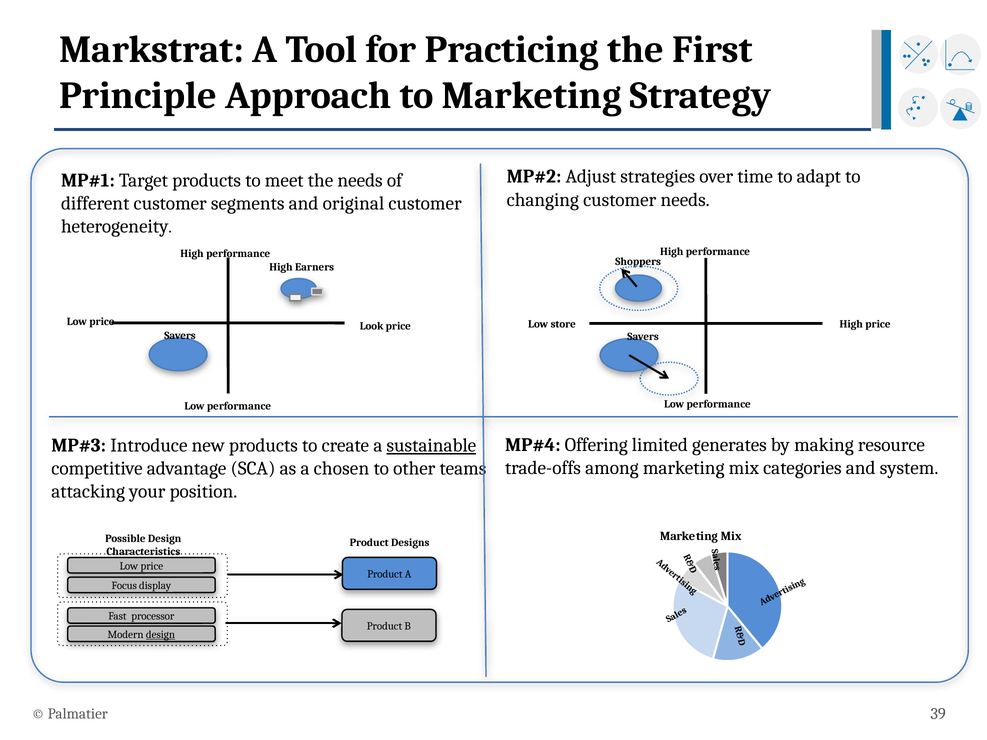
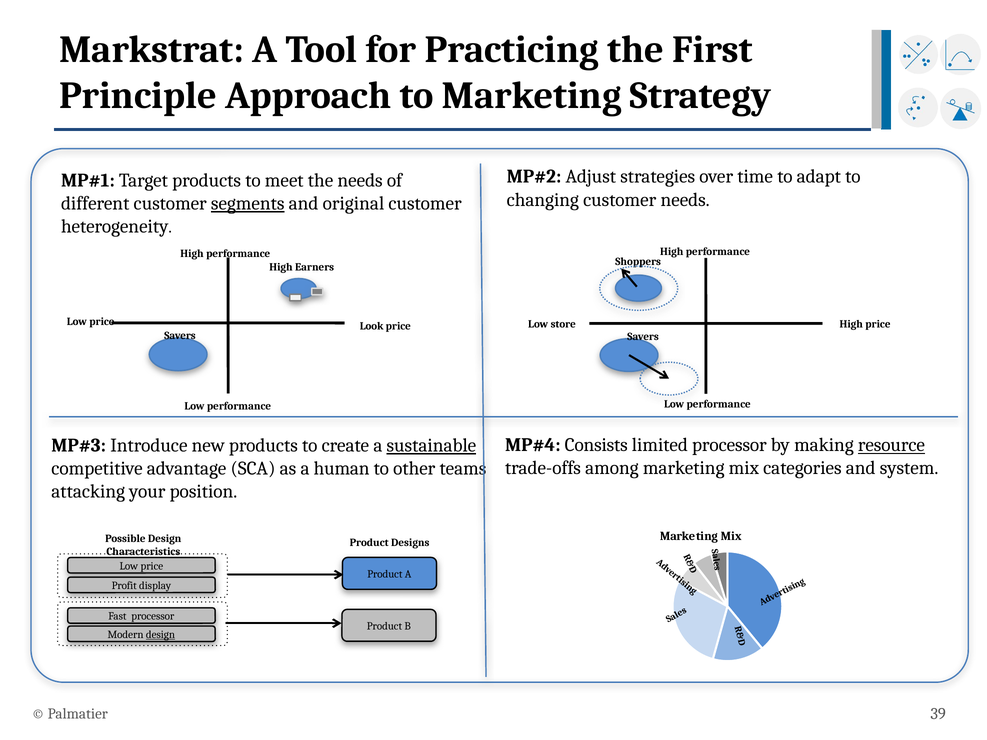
segments underline: none -> present (248, 204)
Offering: Offering -> Consists (596, 445)
limited generates: generates -> processor (729, 445)
resource underline: none -> present (891, 445)
chosen: chosen -> human (342, 469)
Focus: Focus -> Profit (124, 586)
